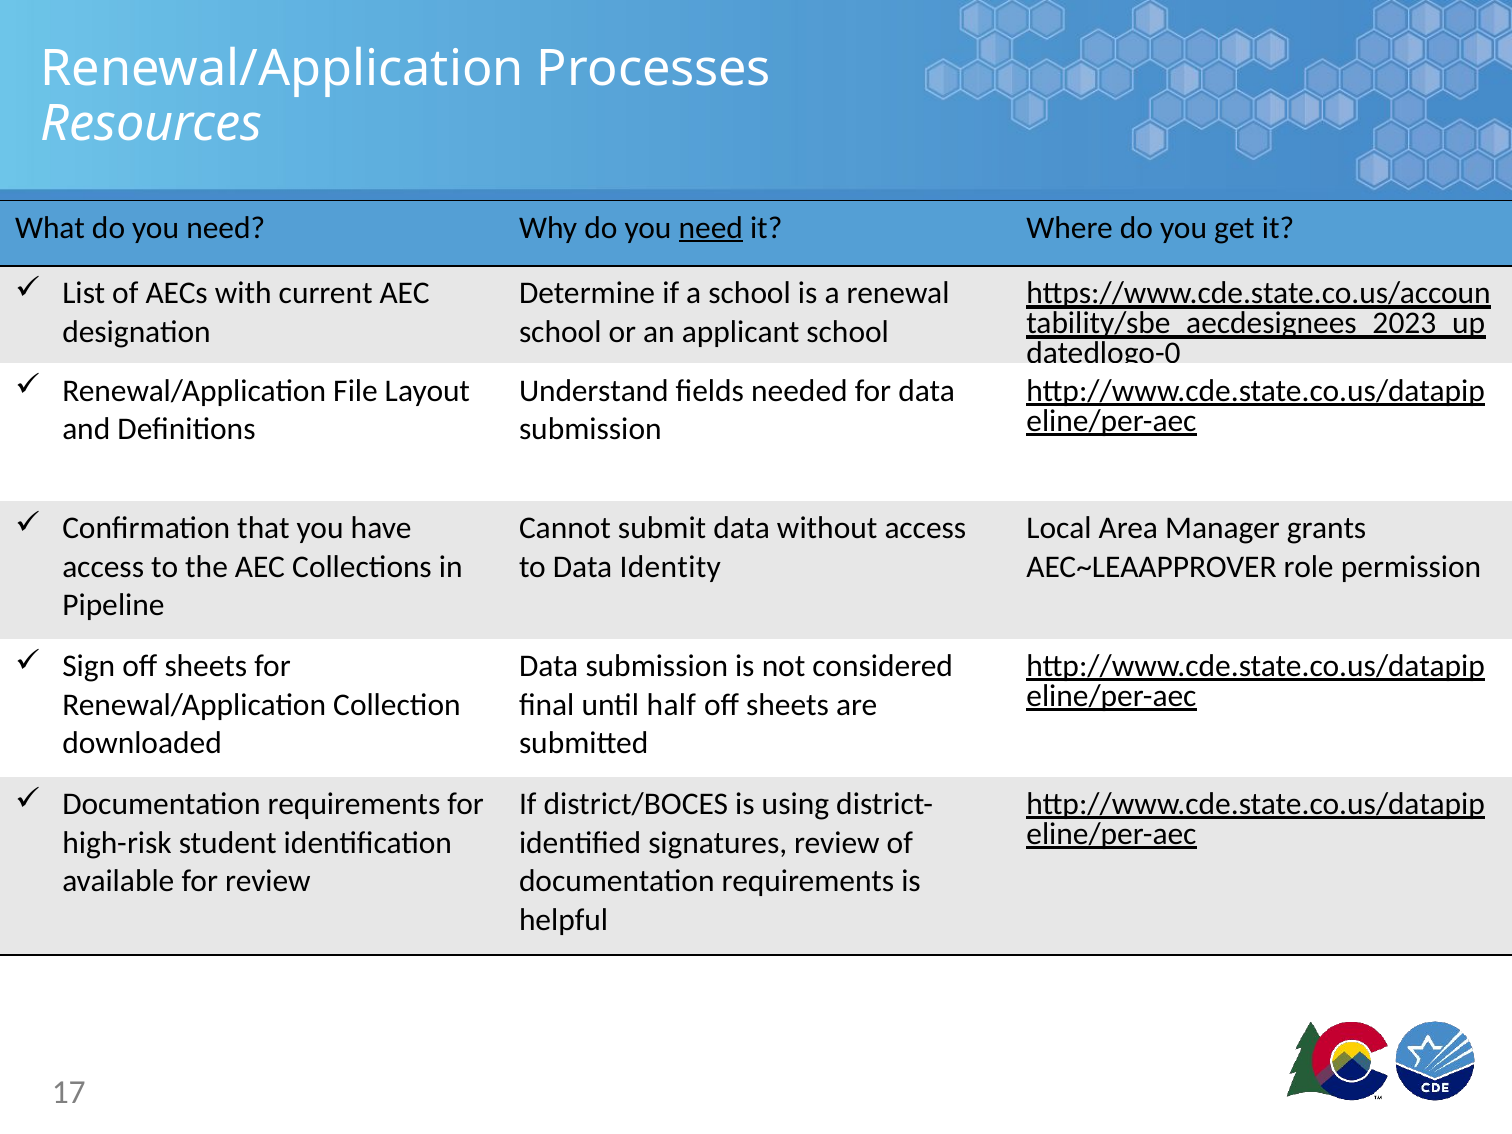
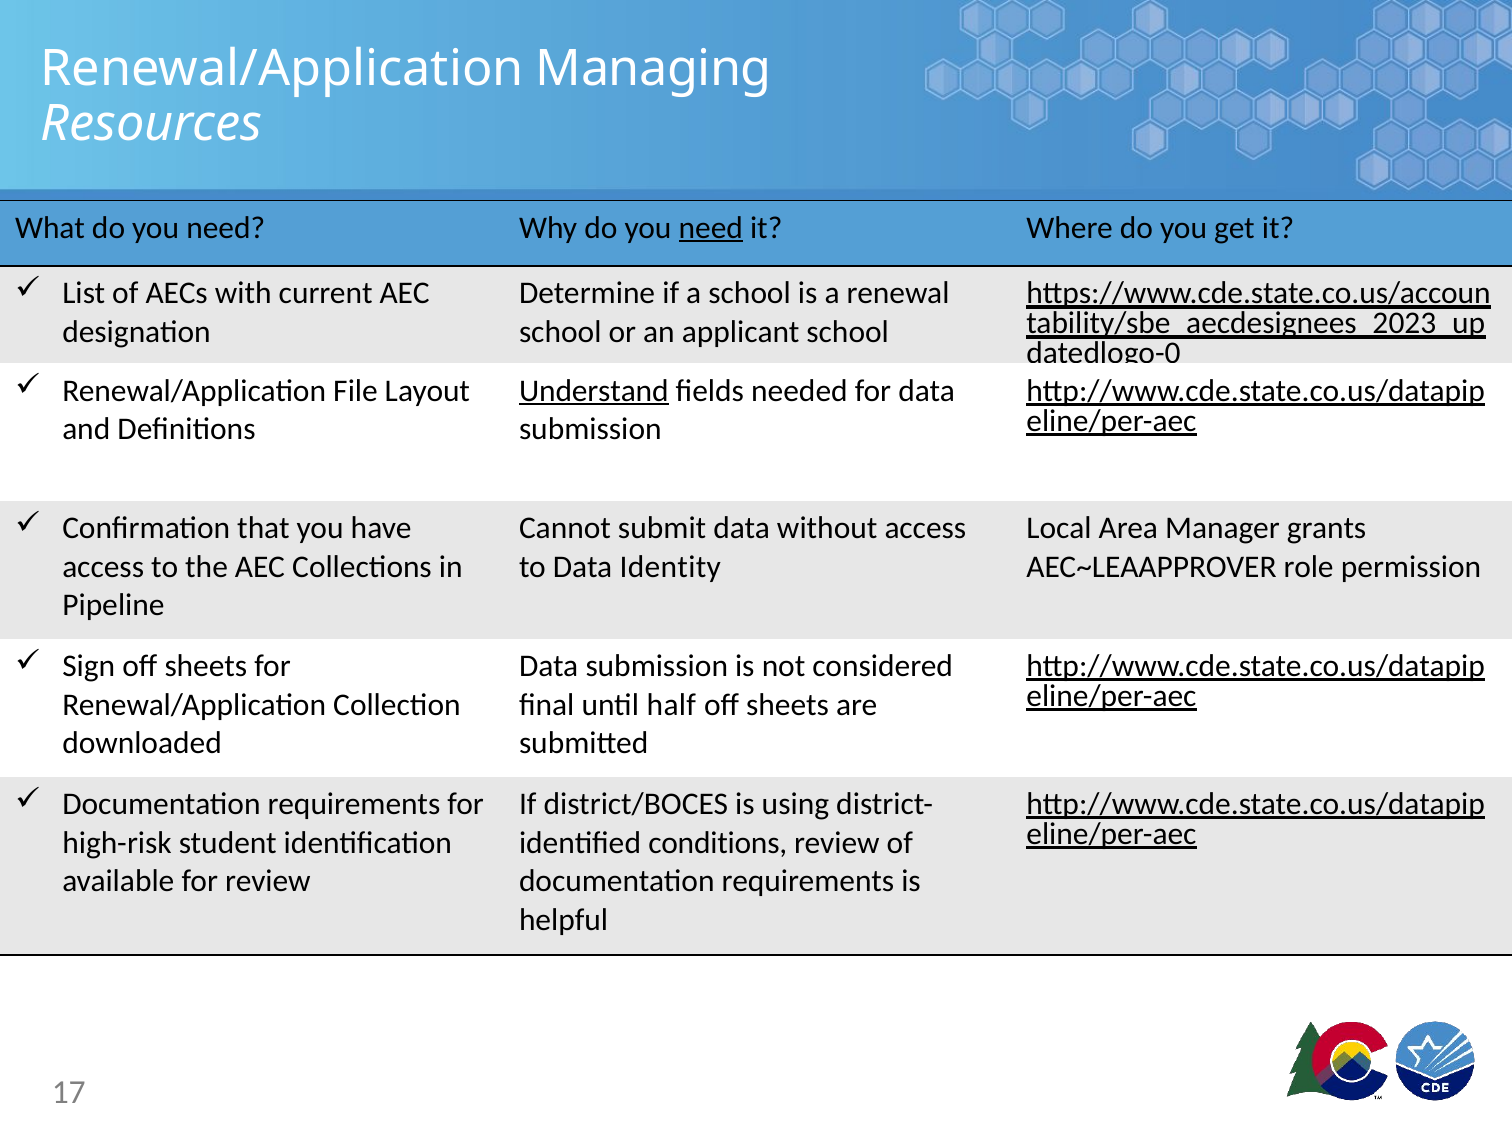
Processes: Processes -> Managing (654, 69)
Understand underline: none -> present (594, 391)
signatures: signatures -> conditions (718, 843)
